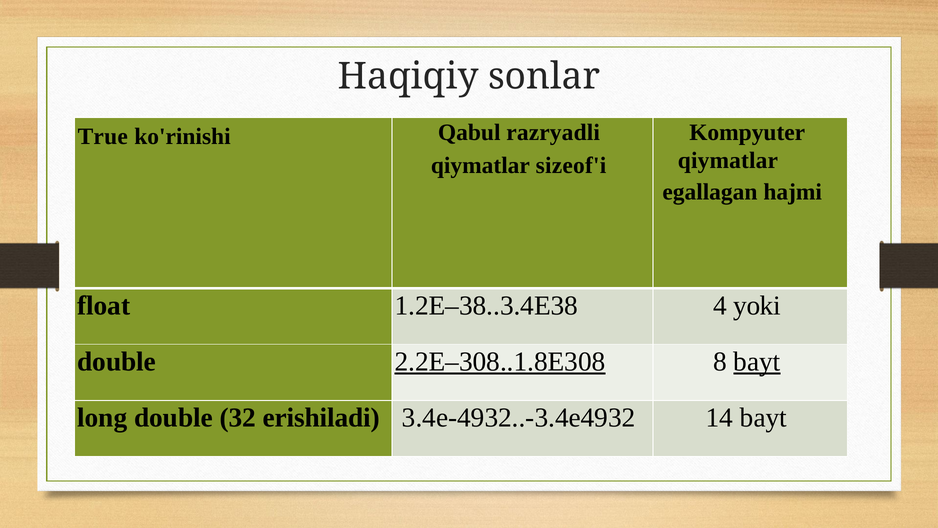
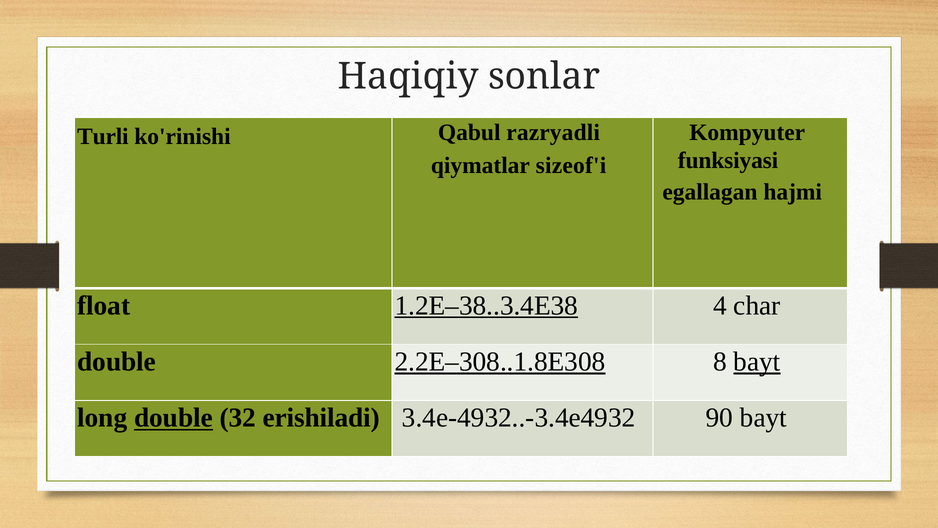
True: True -> Turli (103, 136)
qiymatlar: qiymatlar -> funksiyasi (728, 161)
1.2Е–38..3.4Е38 underline: none -> present (486, 305)
yoki: yoki -> char (757, 305)
double underline: none -> present (173, 418)
14: 14 -> 90 (720, 418)
